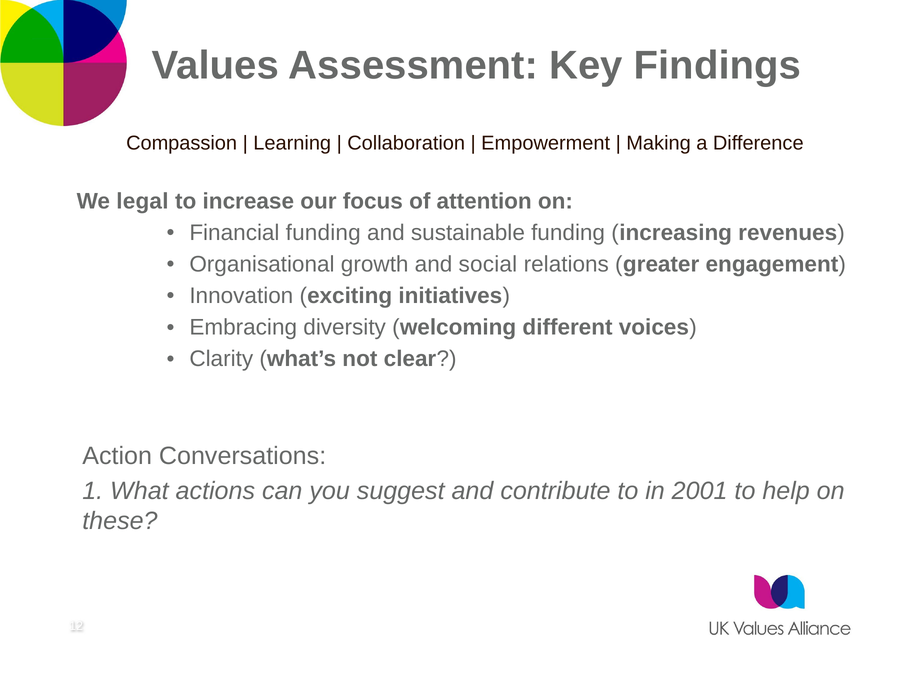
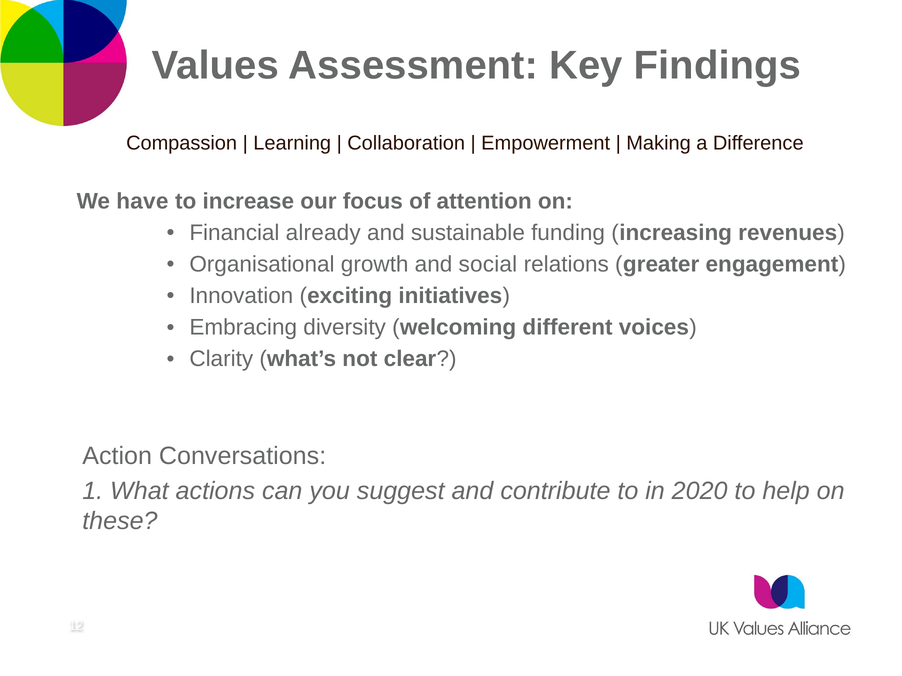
legal: legal -> have (142, 201)
Financial funding: funding -> already (323, 233)
2001: 2001 -> 2020 (700, 491)
